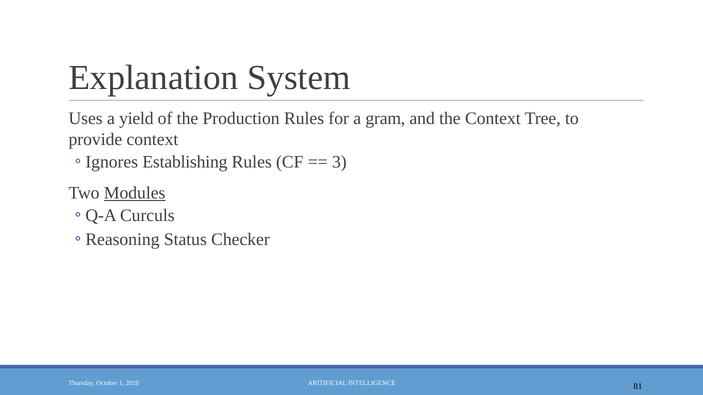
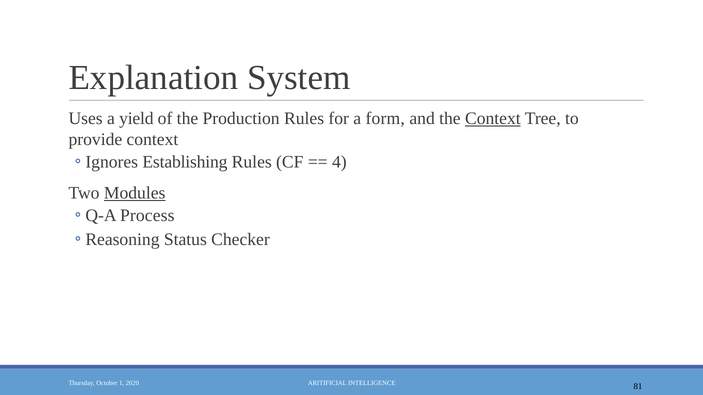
gram: gram -> form (385, 119)
Context underline: none -> present (493, 119)
3: 3 -> 4 (339, 162)
Curculs: Curculs -> Process (147, 216)
